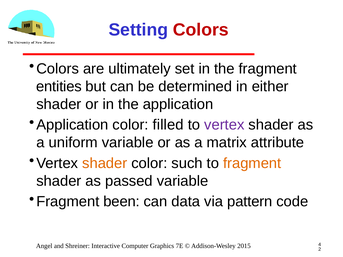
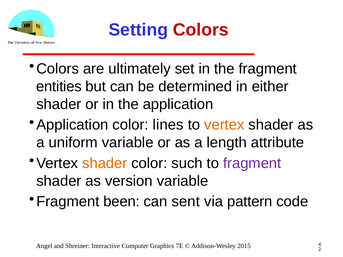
filled: filled -> lines (168, 125)
vertex colour: purple -> orange (224, 125)
matrix: matrix -> length (227, 143)
fragment colour: orange -> purple (252, 163)
passed: passed -> version (129, 181)
data: data -> sent (186, 202)
